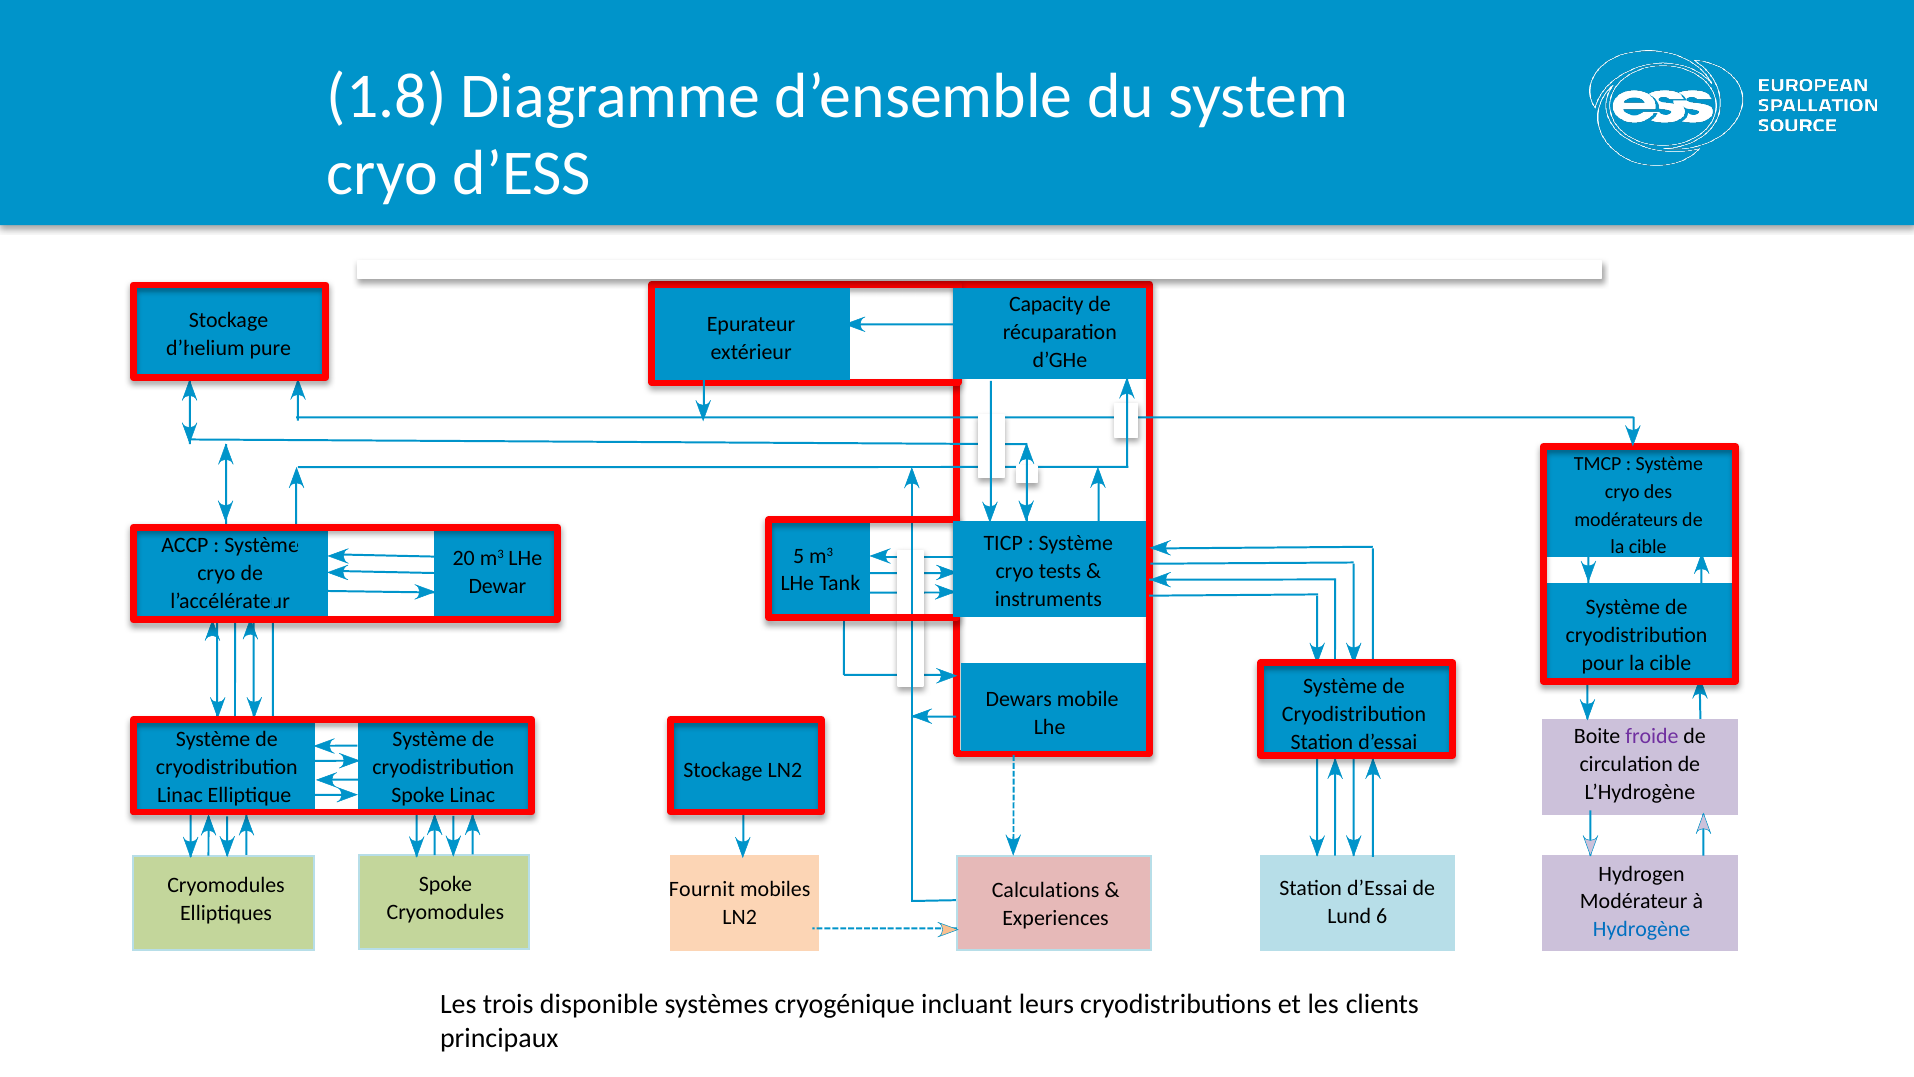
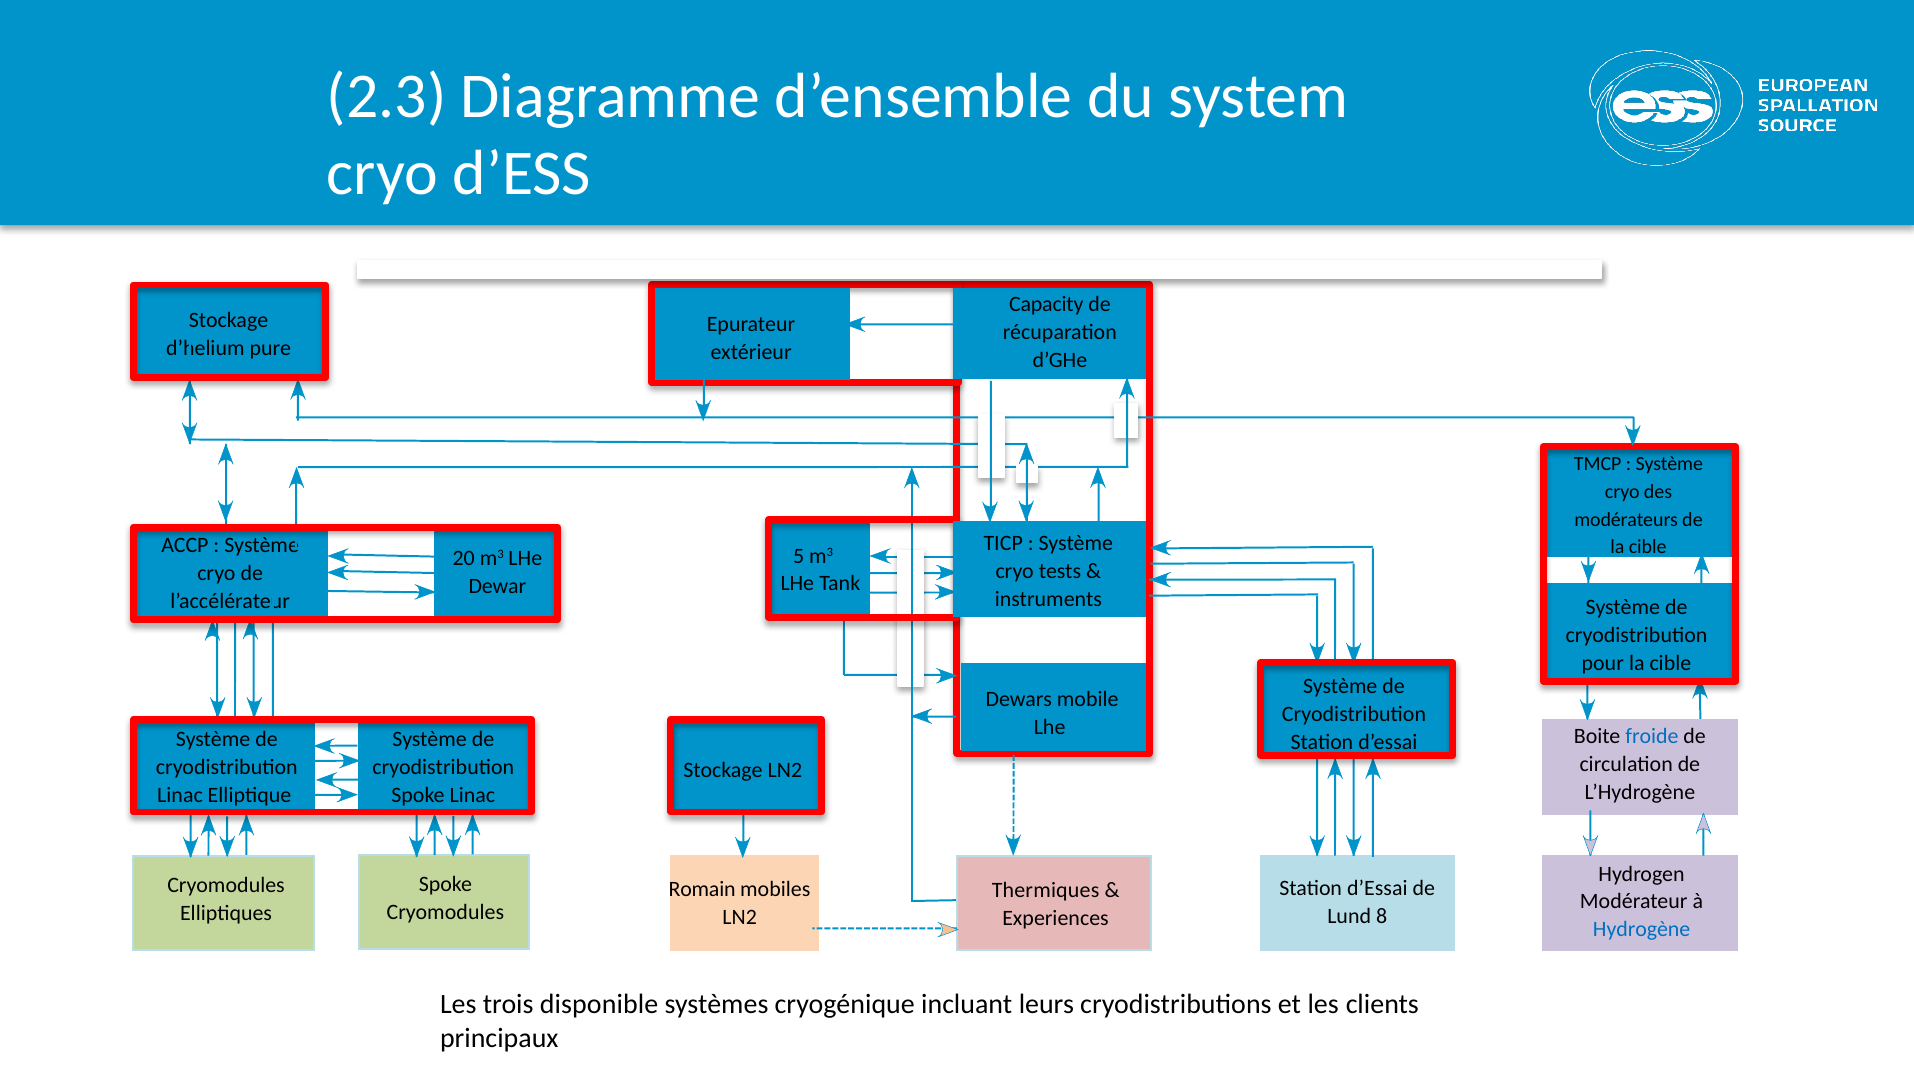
1.8: 1.8 -> 2.3 (387, 97)
froide colour: purple -> blue (1652, 736)
Fournit: Fournit -> Romain (702, 889)
Calculations: Calculations -> Thermiques (1046, 890)
6: 6 -> 8 (1382, 916)
